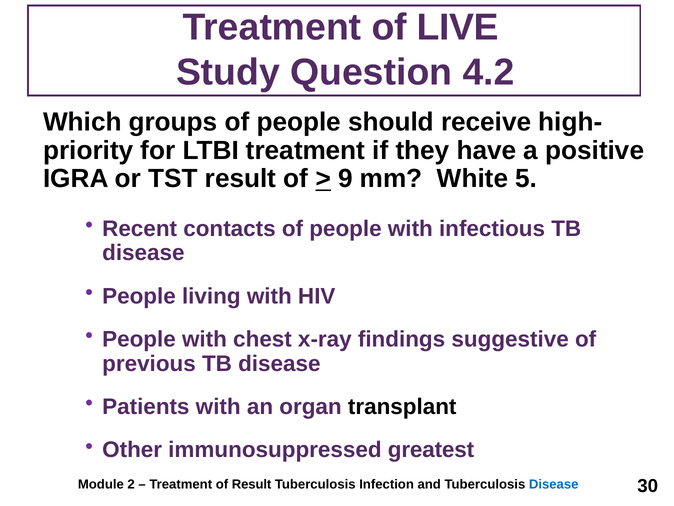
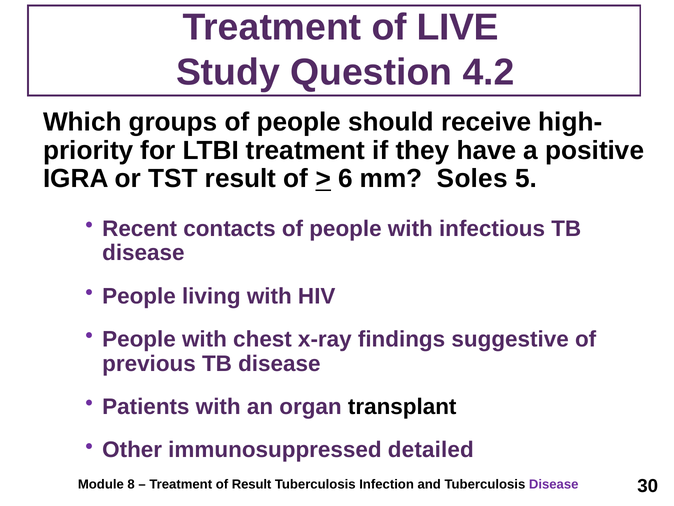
9: 9 -> 6 (345, 179)
White: White -> Soles (472, 179)
greatest: greatest -> detailed (431, 450)
2: 2 -> 8 (131, 484)
Disease colour: blue -> purple (554, 484)
